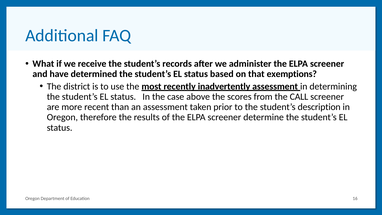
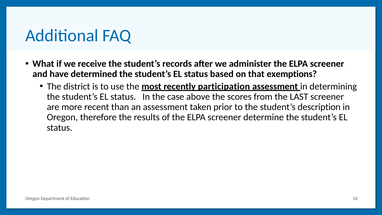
inadvertently: inadvertently -> participation (224, 86)
CALL: CALL -> LAST (299, 97)
